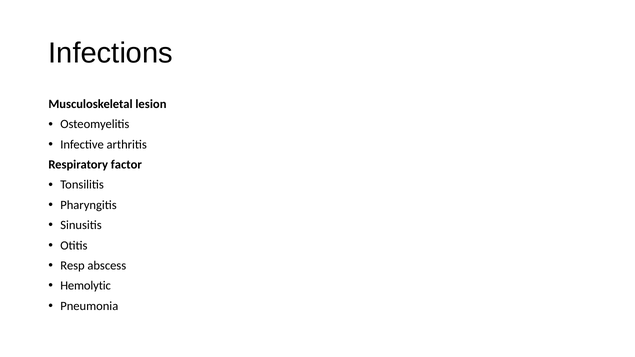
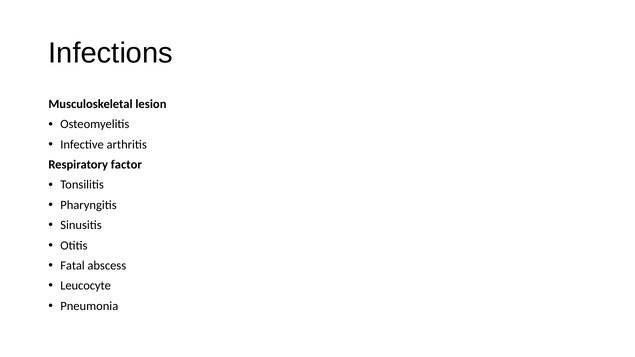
Resp: Resp -> Fatal (73, 266)
Hemolytic: Hemolytic -> Leucocyte (86, 286)
